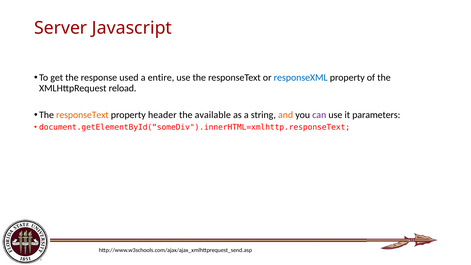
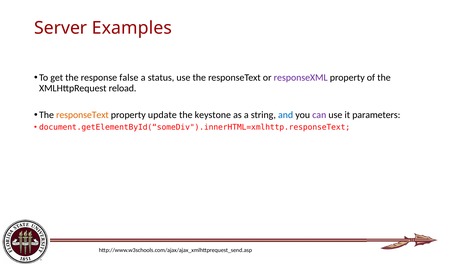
Javascript: Javascript -> Examples (132, 28)
used: used -> false (129, 78)
entire: entire -> status (161, 78)
responseXML colour: blue -> purple (301, 78)
header: header -> update (162, 115)
available: available -> keystone (213, 115)
and colour: orange -> blue (286, 115)
